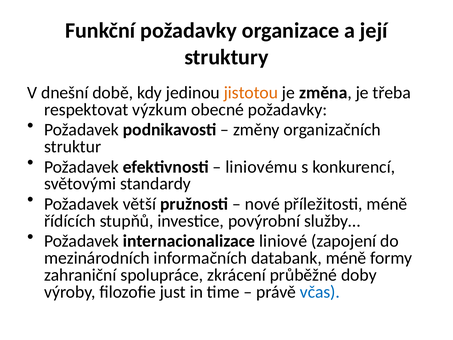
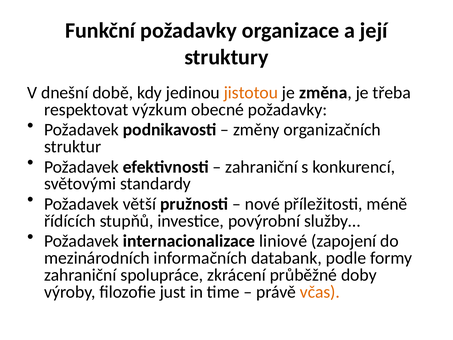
liniovému: liniovému -> zahraniční (262, 167)
databank méně: méně -> podle (346, 258)
včas colour: blue -> orange (320, 292)
